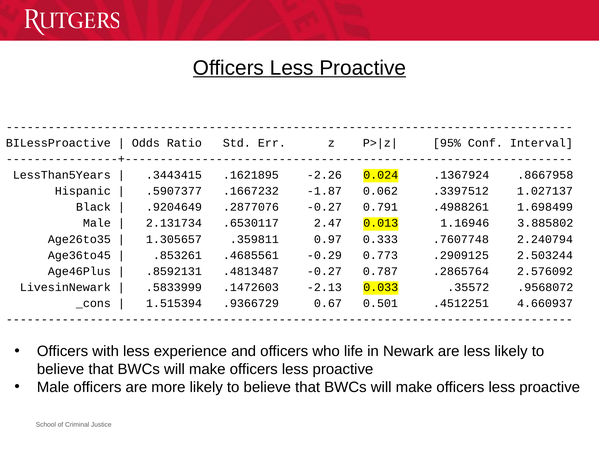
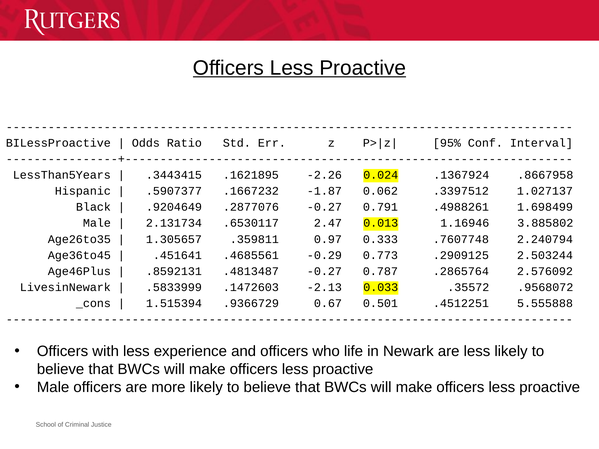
.853261: .853261 -> .451641 (177, 255)
4.660937: 4.660937 -> 5.555888 (545, 304)
